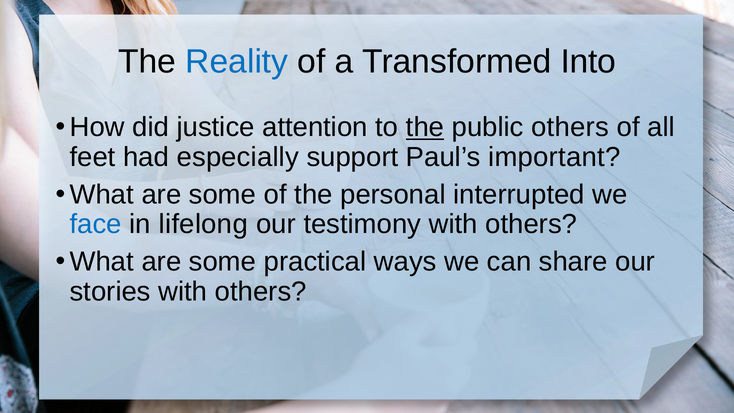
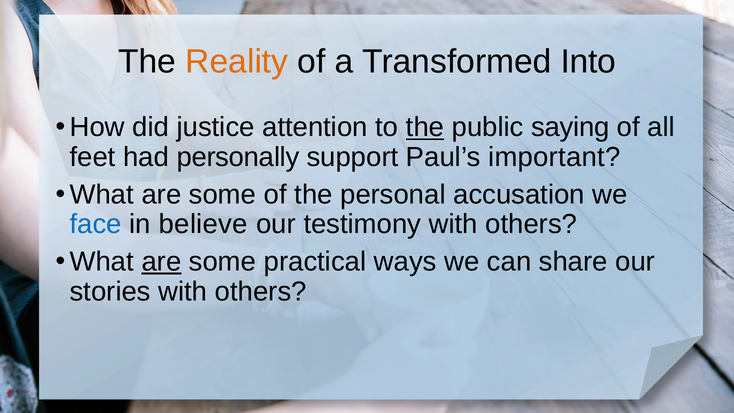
Reality colour: blue -> orange (237, 62)
public others: others -> saying (570, 127)
especially: especially -> personally (238, 157)
interrupted: interrupted -> accusation (519, 194)
lifelong: lifelong -> believe (203, 224)
are underline: none -> present (161, 262)
